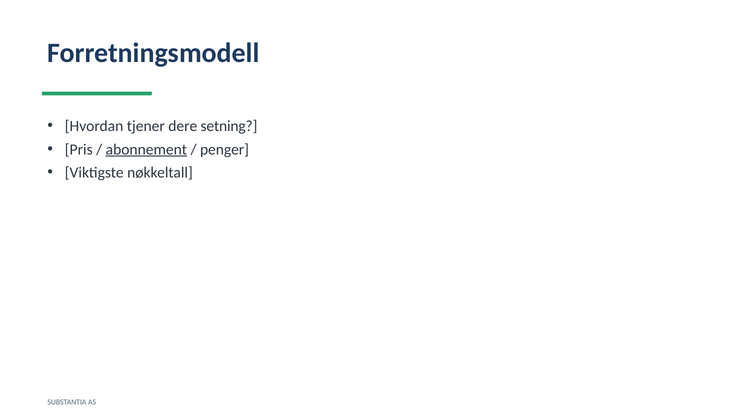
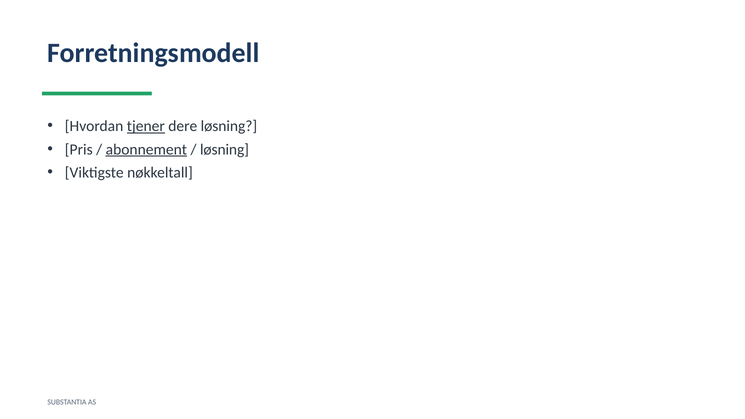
tjener underline: none -> present (146, 126)
dere setning: setning -> løsning (229, 126)
penger: penger -> løsning (224, 149)
